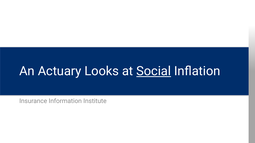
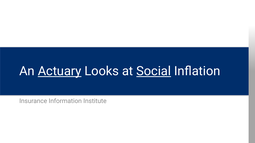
Actuary underline: none -> present (60, 71)
